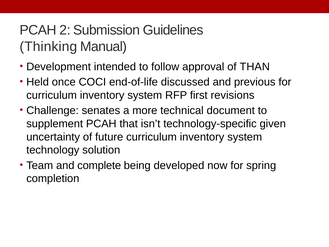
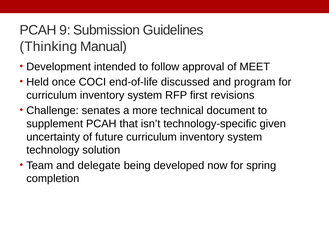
2: 2 -> 9 (65, 30)
THAN: THAN -> MEET (255, 67)
previous: previous -> program (255, 82)
complete: complete -> delegate (99, 165)
